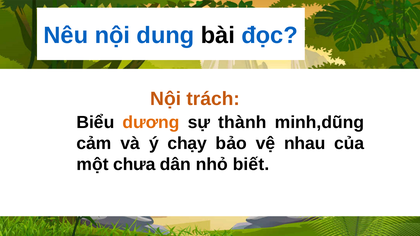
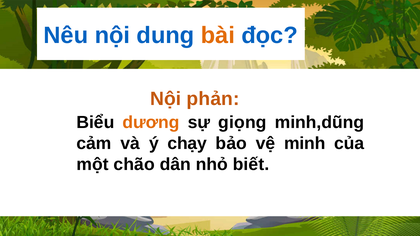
bài colour: black -> orange (218, 36)
trách: trách -> phản (213, 99)
thành: thành -> giọng (242, 123)
nhau: nhau -> minh (305, 144)
chưa: chưa -> chão (134, 165)
